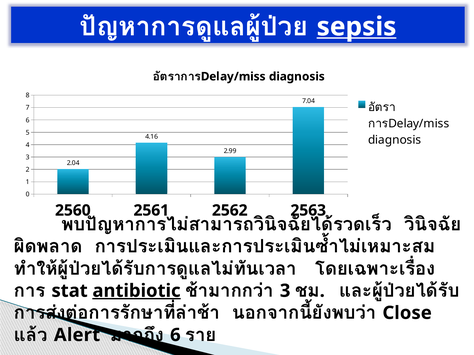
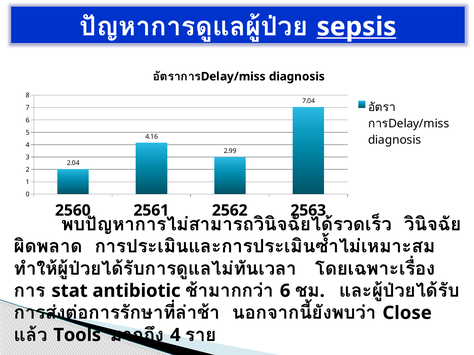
antibiotic underline: present -> none (137, 291)
3: 3 -> 6 (285, 291)
Alert: Alert -> Tools (77, 335)
6: 6 -> 4 (175, 335)
